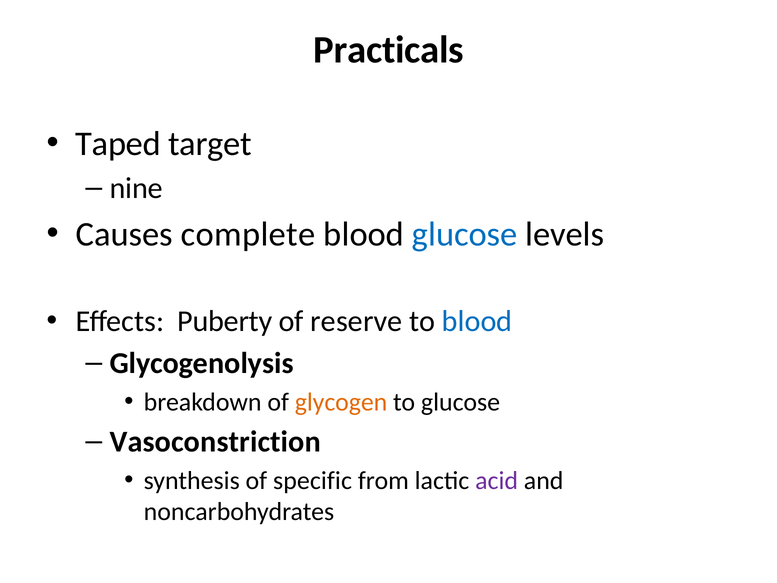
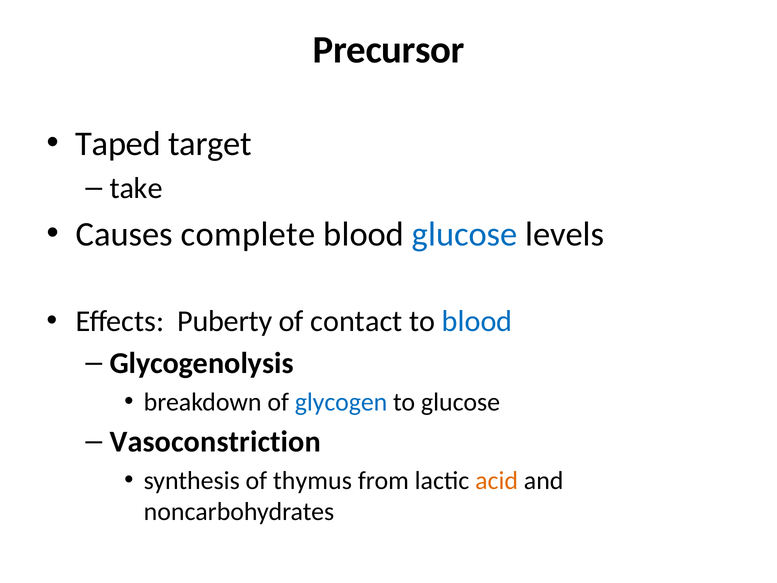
Practicals: Practicals -> Precursor (389, 50)
nine: nine -> take (136, 188)
reserve: reserve -> contact (356, 321)
glycogen colour: orange -> blue (341, 402)
specific: specific -> thymus (312, 480)
acid colour: purple -> orange (497, 480)
